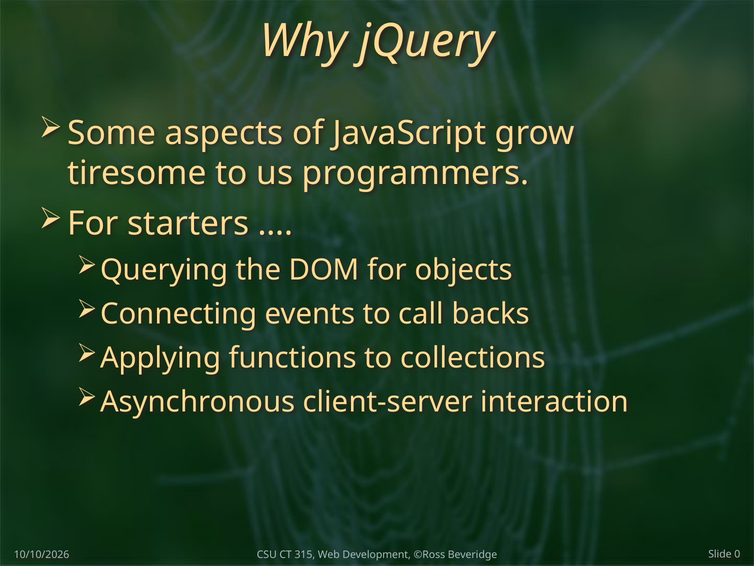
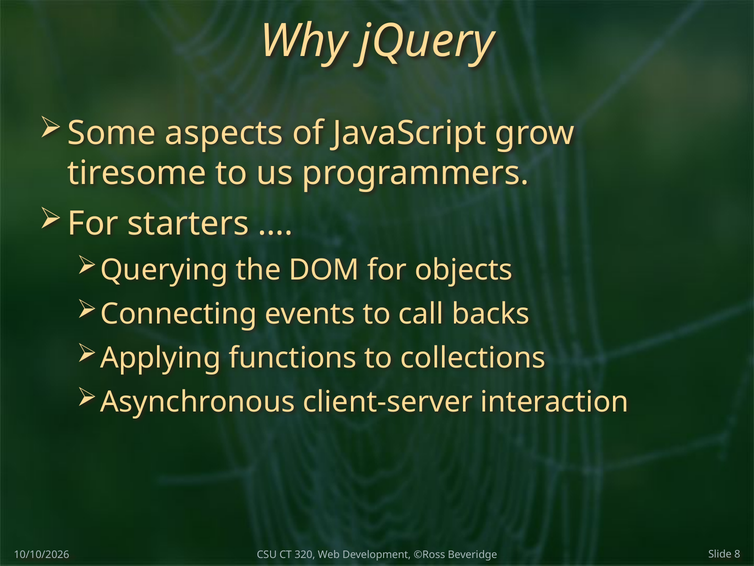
0: 0 -> 8 (737, 554)
315: 315 -> 320 (305, 555)
